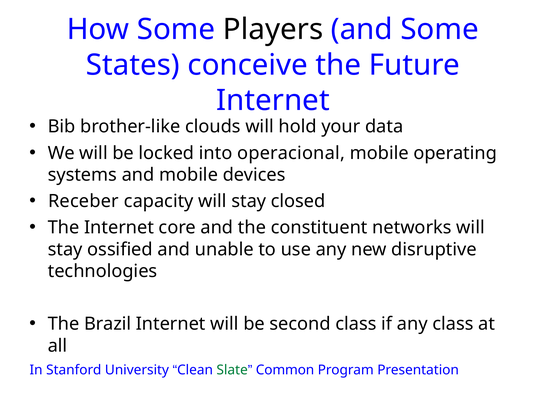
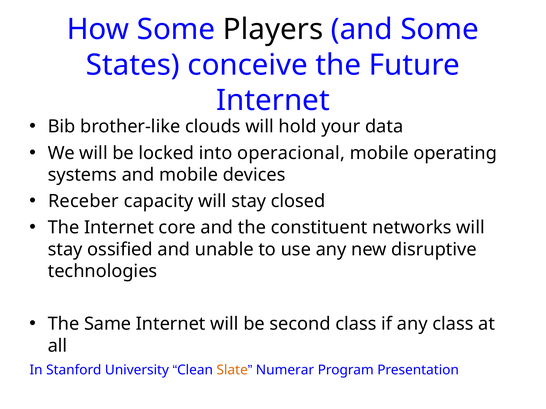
Brazil: Brazil -> Same (108, 324)
Slate colour: green -> orange (232, 370)
Common: Common -> Numerar (285, 370)
